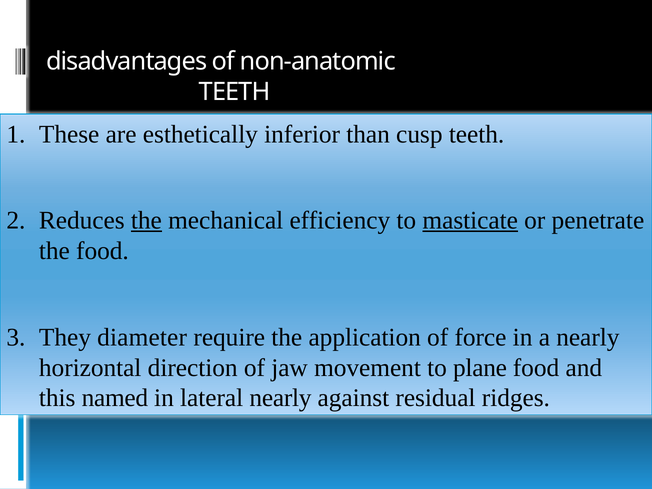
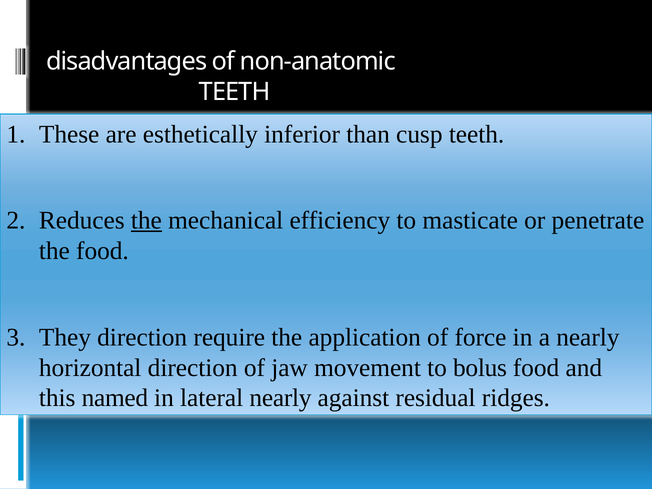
masticate underline: present -> none (470, 221)
They diameter: diameter -> direction (142, 337)
plane: plane -> bolus (480, 368)
